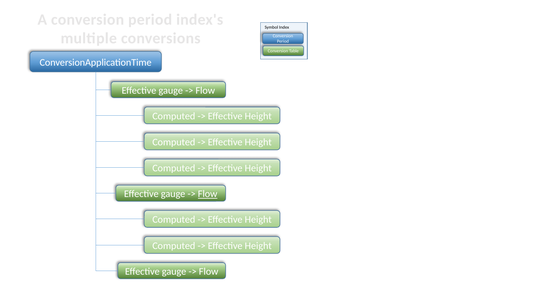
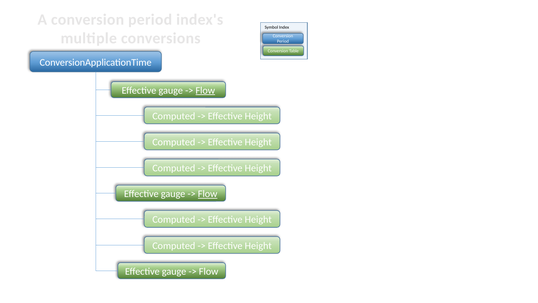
Flow underline: none -> present (205, 90)
